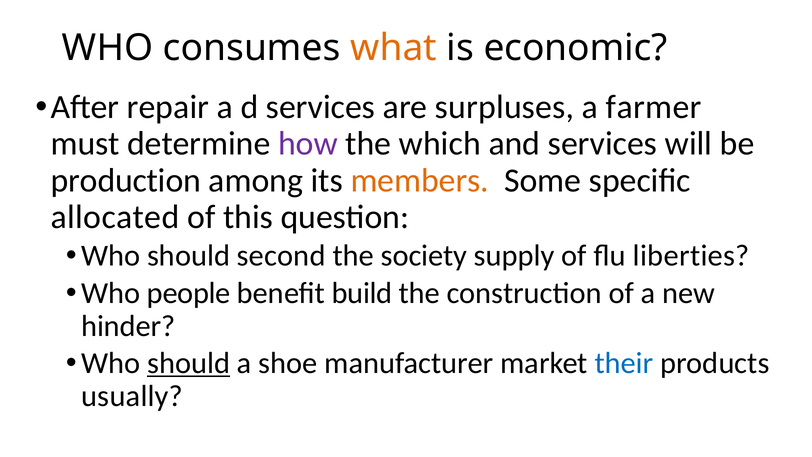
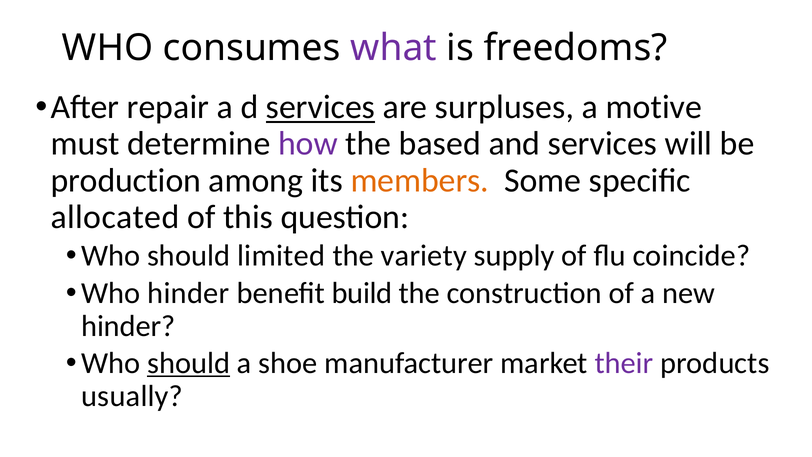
what colour: orange -> purple (394, 48)
economic: economic -> freedoms (575, 48)
services underline: none -> present (321, 107)
farmer: farmer -> motive (654, 107)
which: which -> based (440, 144)
second: second -> limited (281, 256)
society: society -> variety (424, 256)
liberties: liberties -> coincide (691, 256)
Who people: people -> hinder (188, 293)
their colour: blue -> purple (624, 363)
